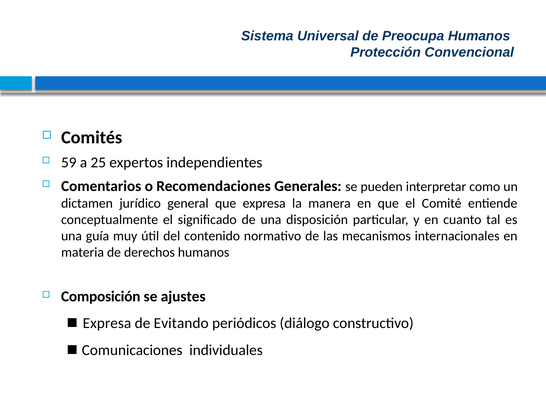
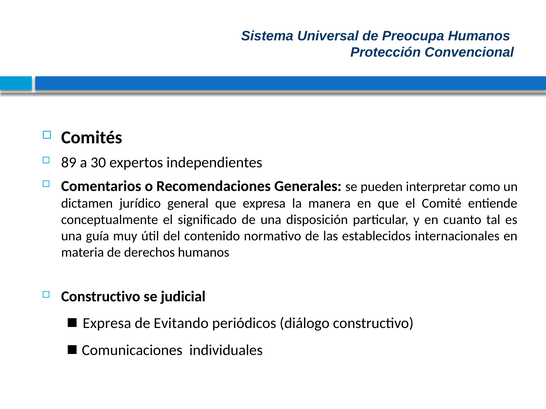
59: 59 -> 89 (69, 163)
25: 25 -> 30 (98, 163)
mecanismos: mecanismos -> establecidos (376, 236)
Composición: Composición -> Constructivo (101, 297)
ajustes: ajustes -> judicial (183, 297)
